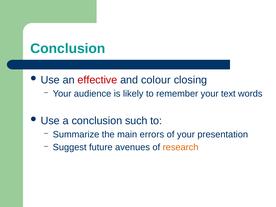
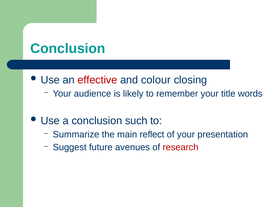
text: text -> title (228, 94)
errors: errors -> reflect (152, 134)
research colour: orange -> red (181, 147)
